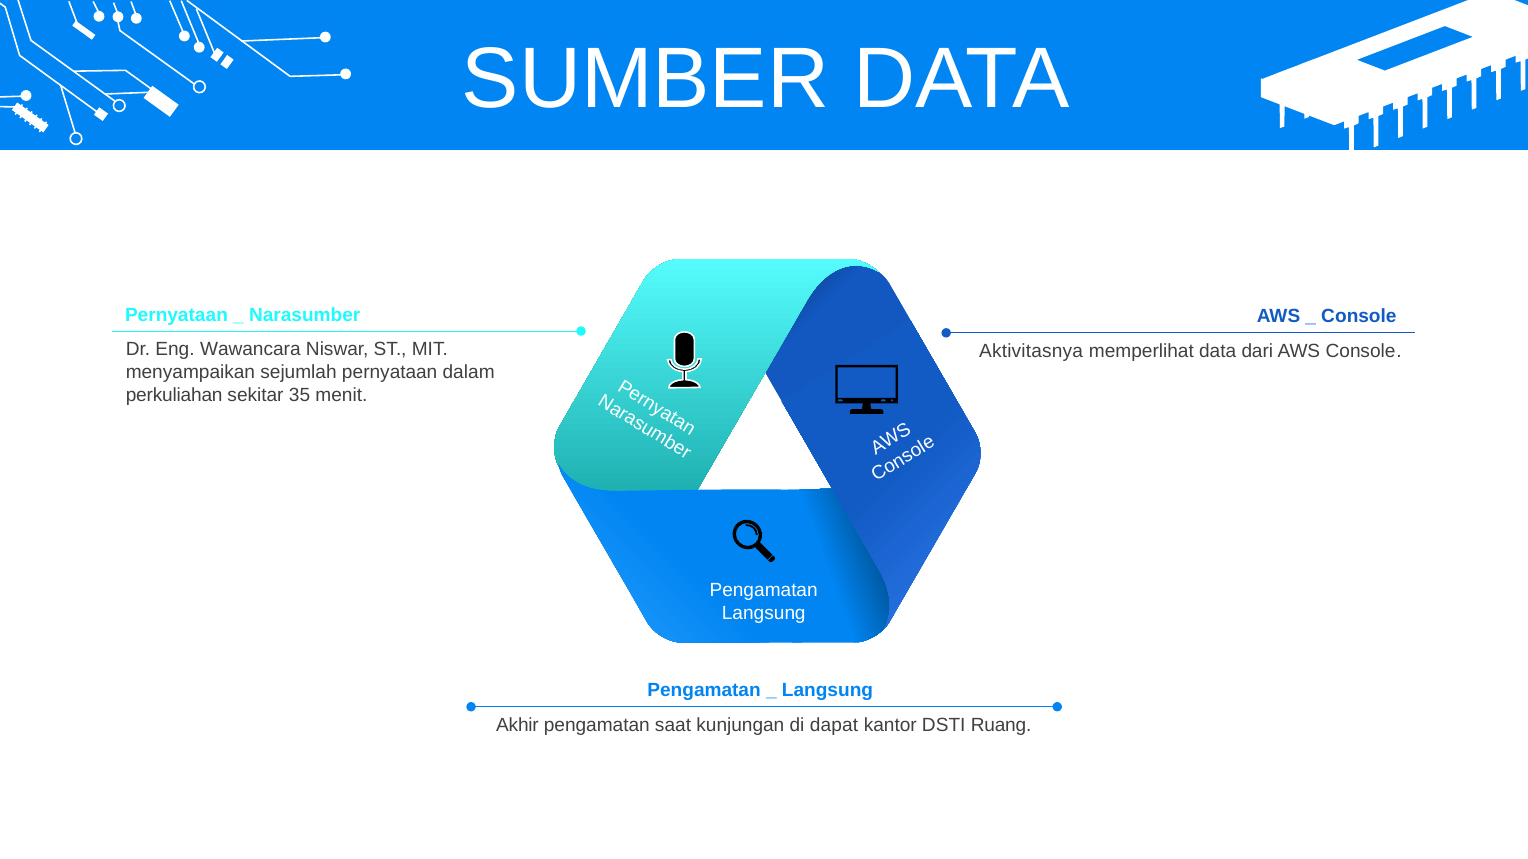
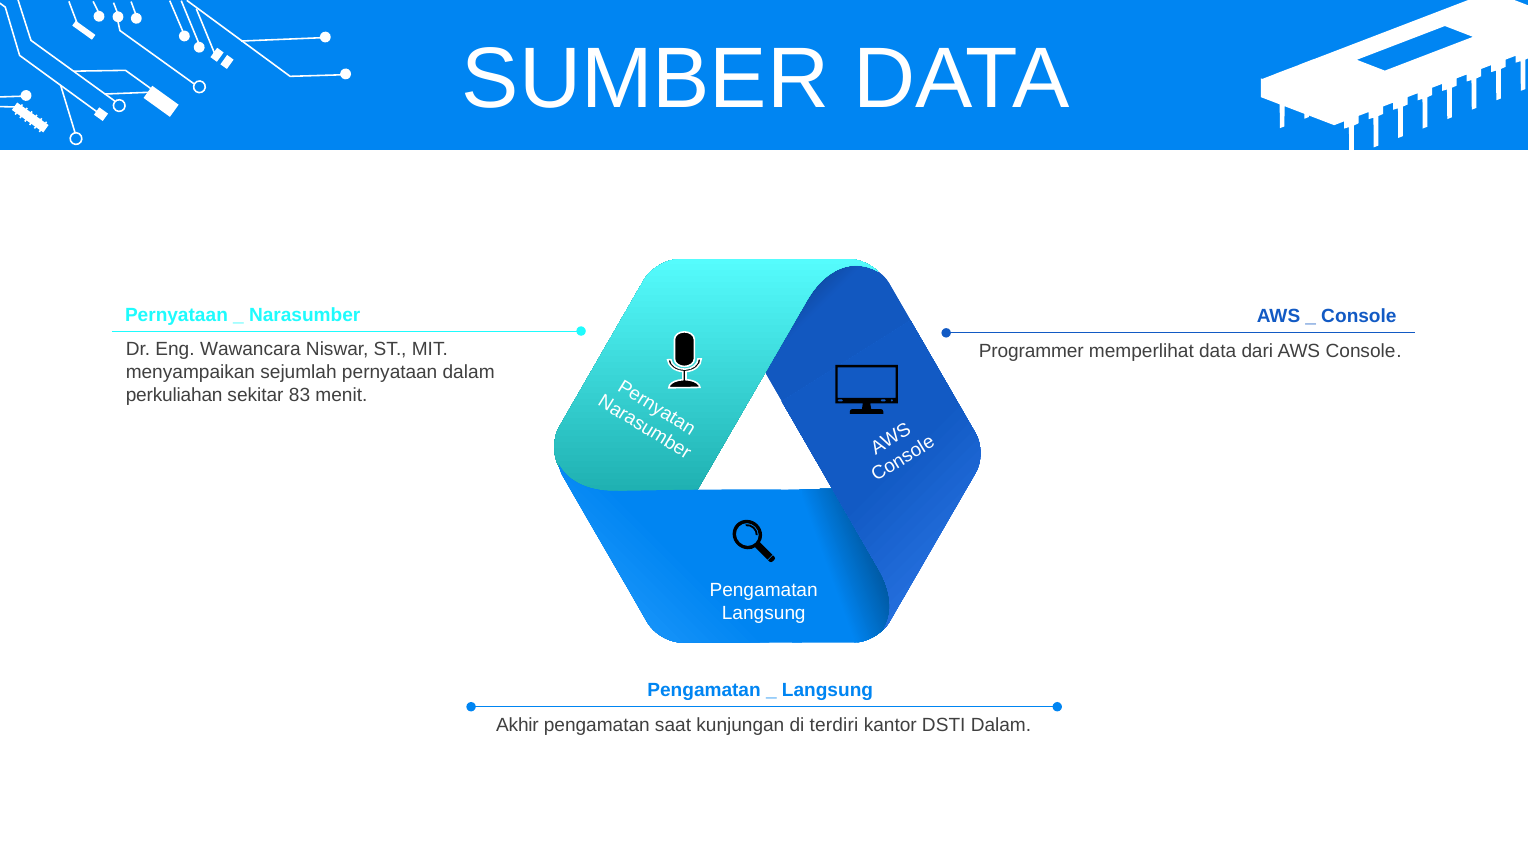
Aktivitasnya: Aktivitasnya -> Programmer (1031, 351)
35: 35 -> 83 (300, 395)
dapat: dapat -> terdiri (834, 726)
DSTI Ruang: Ruang -> Dalam (1001, 726)
